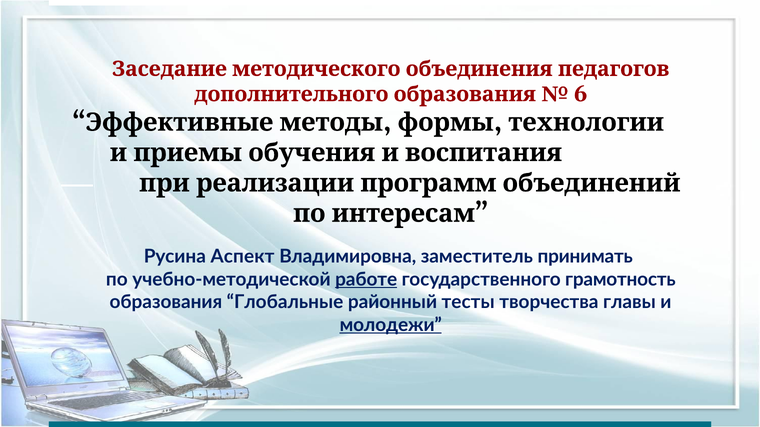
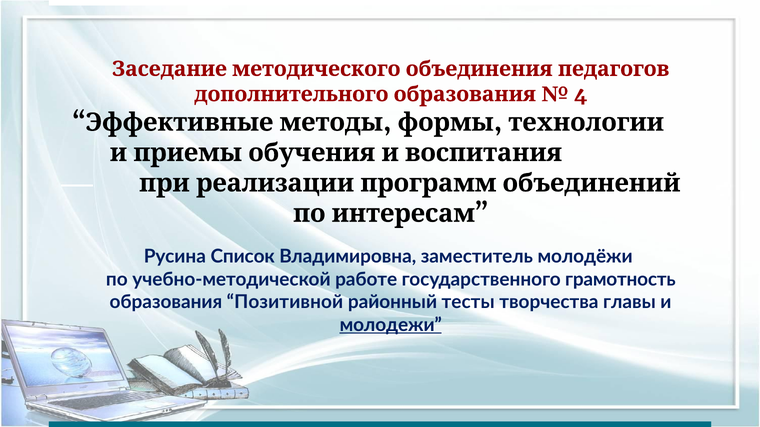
6: 6 -> 4 (581, 94)
Аспект: Аспект -> Список (243, 257)
принимать: принимать -> молодёжи (585, 257)
работе underline: present -> none (366, 280)
Глобальные: Глобальные -> Позитивной (285, 302)
